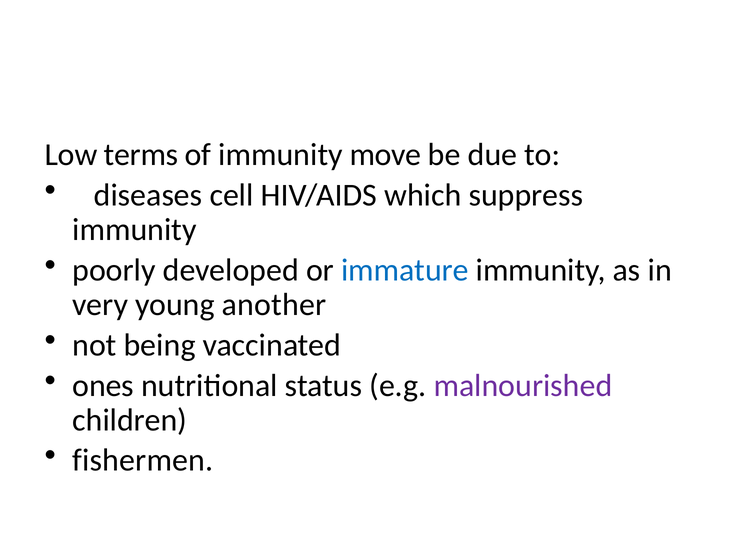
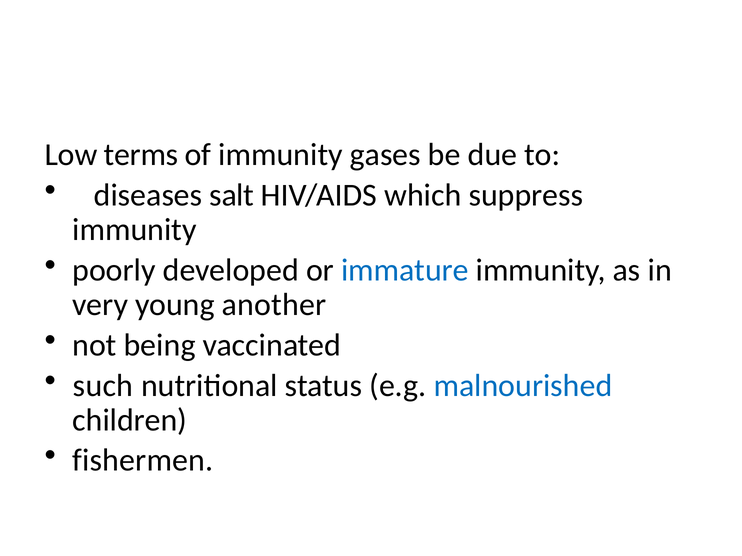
move: move -> gases (385, 155)
cell: cell -> salt (232, 195)
ones: ones -> such (103, 386)
malnourished colour: purple -> blue (523, 386)
